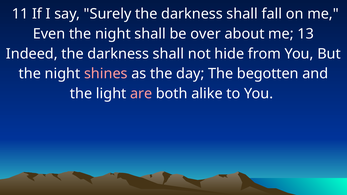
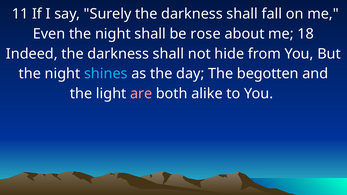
over: over -> rose (206, 34)
13: 13 -> 18 (306, 34)
shines colour: pink -> light blue (106, 74)
